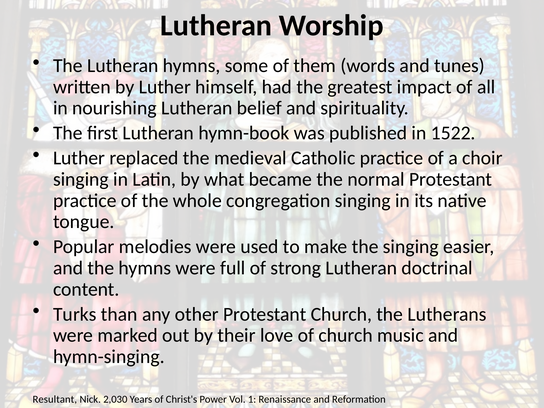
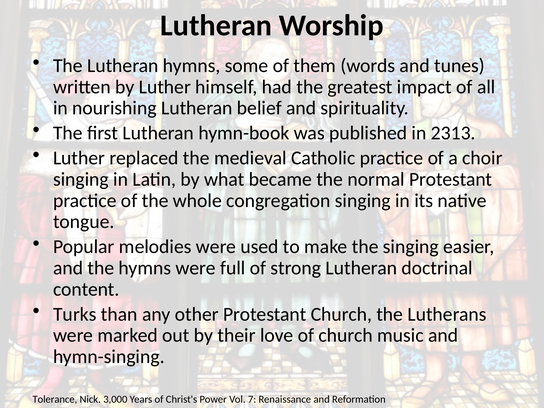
1522: 1522 -> 2313 (453, 133)
Resultant: Resultant -> Tolerance (55, 399)
2,030: 2,030 -> 3,000 (115, 399)
1: 1 -> 7 (252, 399)
